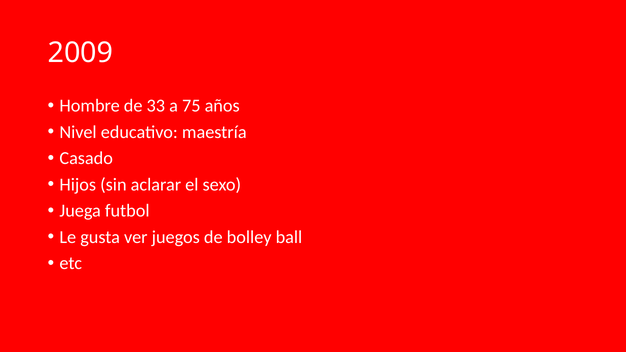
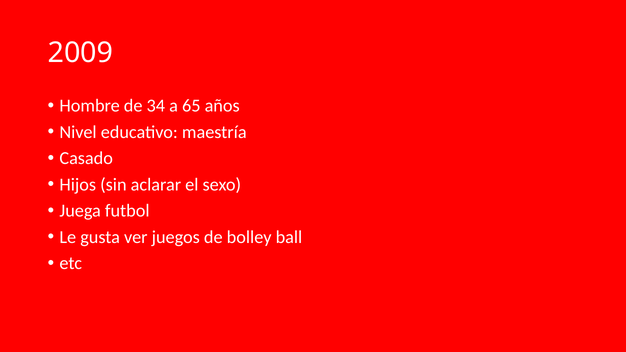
33: 33 -> 34 (156, 106)
75: 75 -> 65 (191, 106)
